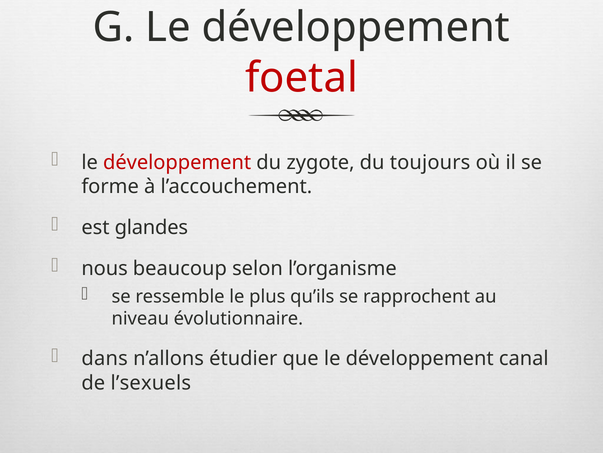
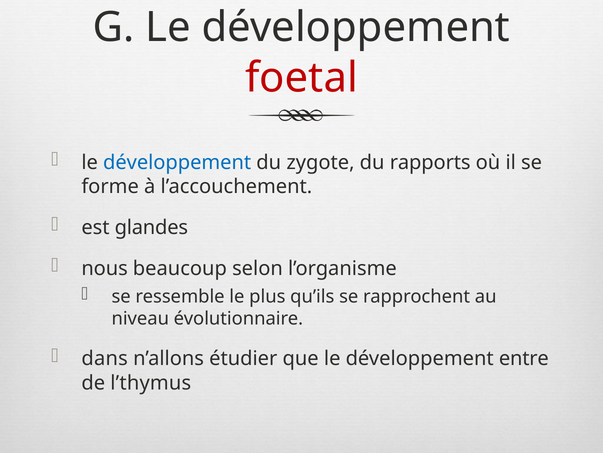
développement colour: red -> blue (177, 162)
toujours: toujours -> rapports (430, 162)
canal: canal -> entre (524, 358)
l’sexuels: l’sexuels -> l’thymus (151, 382)
